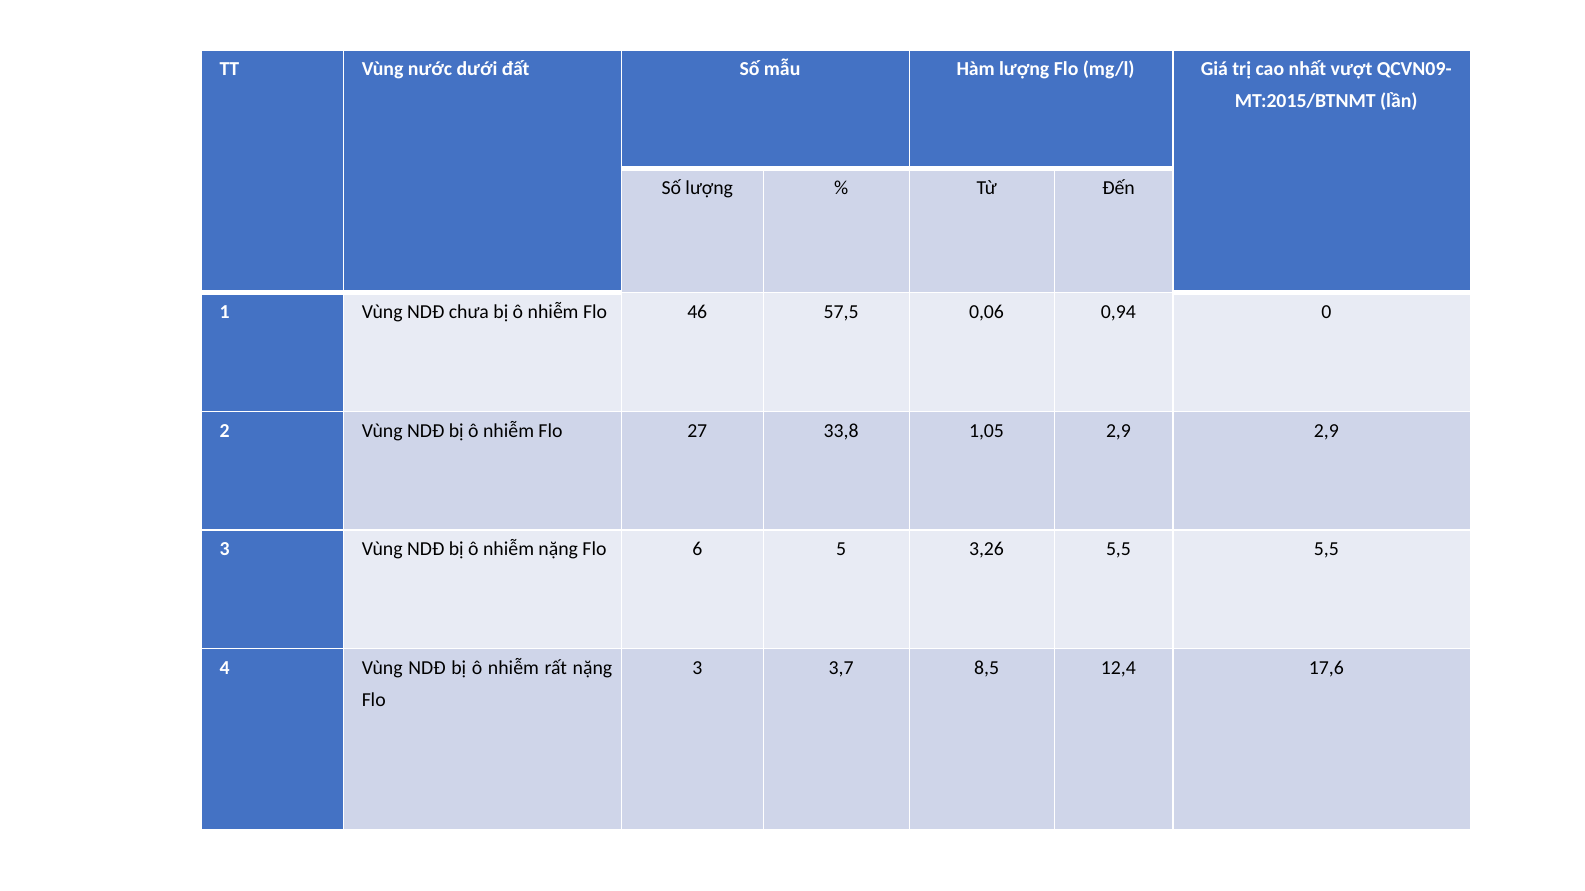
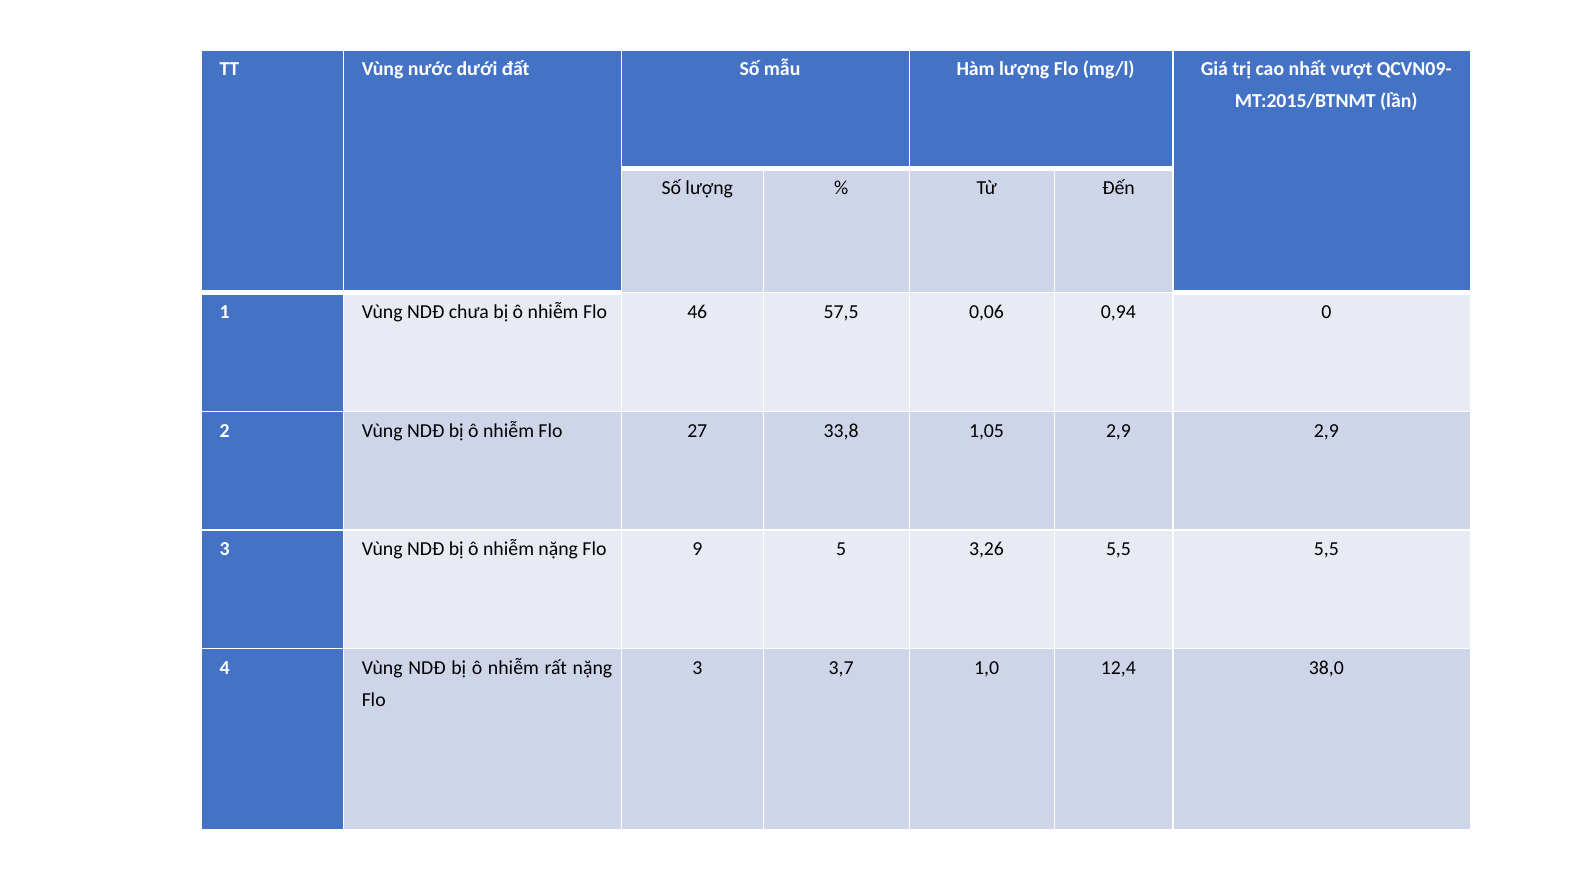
6: 6 -> 9 (697, 550)
8,5: 8,5 -> 1,0 (987, 669)
17,6: 17,6 -> 38,0 (1326, 669)
